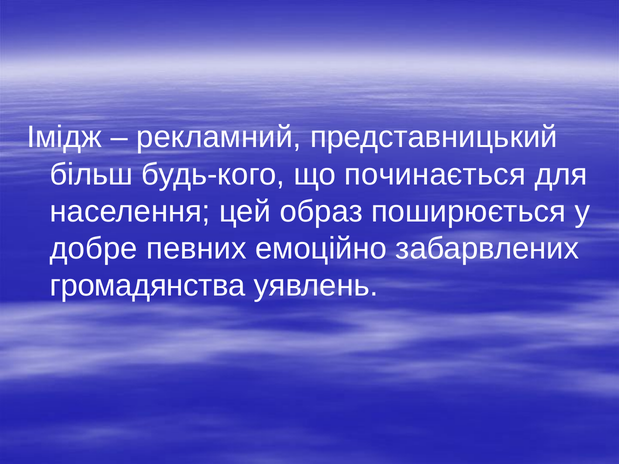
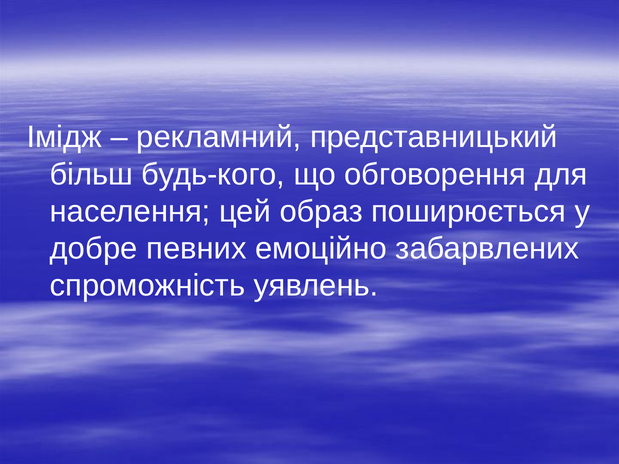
починається: починається -> обговорення (435, 174)
громадянства: громадянства -> спроможність (148, 286)
